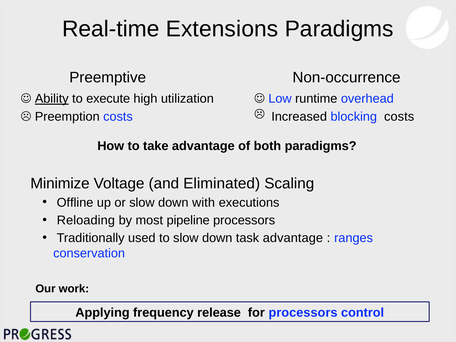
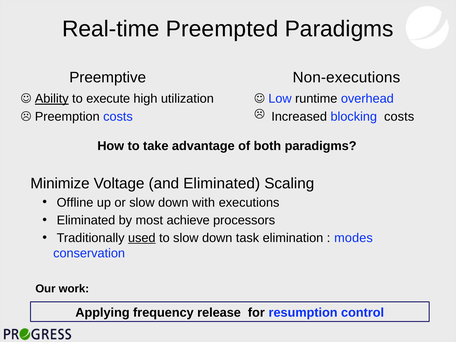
Extensions: Extensions -> Preempted (222, 29)
Non-occurrence: Non-occurrence -> Non-executions (346, 78)
Reloading: Reloading -> Eliminated (86, 220)
pipeline: pipeline -> achieve (188, 220)
used underline: none -> present (142, 238)
task advantage: advantage -> elimination (293, 238)
ranges: ranges -> modes (354, 238)
for processors: processors -> resumption (303, 313)
